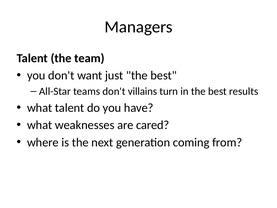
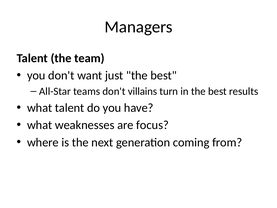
cared: cared -> focus (153, 125)
